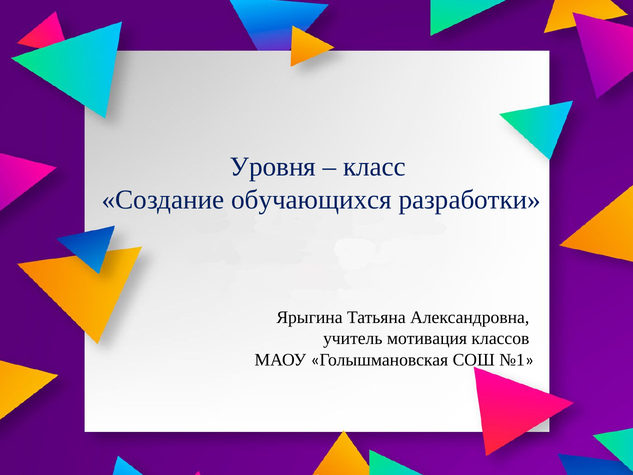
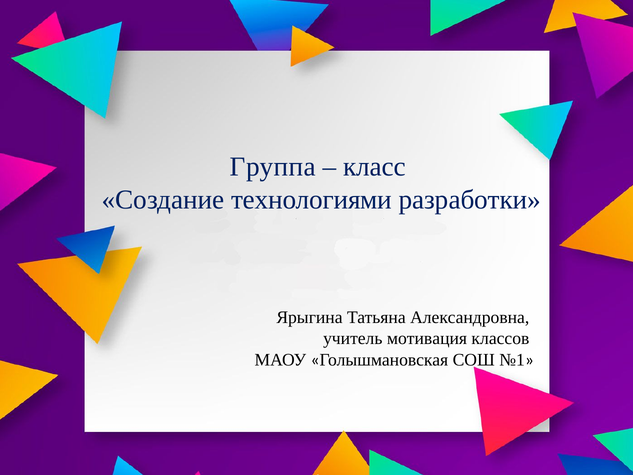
Уровня: Уровня -> Группа (273, 167)
обучающихся: обучающихся -> технологиями (312, 200)
